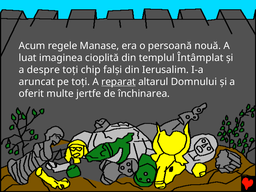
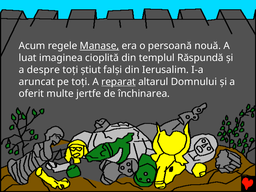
Manase underline: none -> present (99, 46)
Întâmplat: Întâmplat -> Răspundă (200, 58)
chip: chip -> știut (91, 70)
